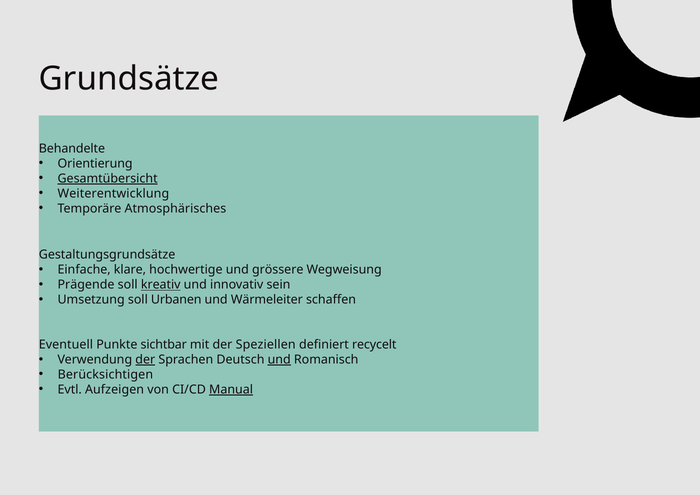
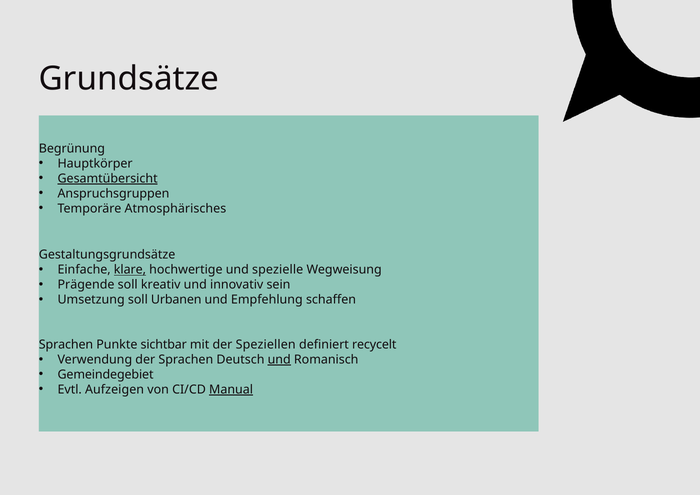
Behandelte: Behandelte -> Begrünung (72, 149)
Orientierung: Orientierung -> Hauptkörper (95, 164)
Weiterentwicklung: Weiterentwicklung -> Anspruchsgruppen (113, 193)
klare underline: none -> present (130, 270)
grössere: grössere -> spezielle (278, 270)
kreativ underline: present -> none (161, 285)
Wärmeleiter: Wärmeleiter -> Empfehlung (267, 300)
Eventuell: Eventuell -> Sprachen (66, 345)
der underline: present -> none (145, 360)
Berücksichtigen: Berücksichtigen -> Gemeindegebiet (106, 375)
